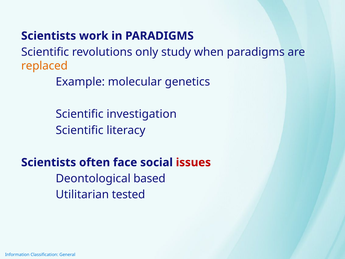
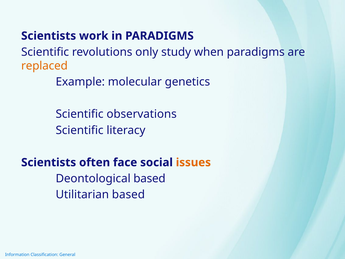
investigation: investigation -> observations (142, 114)
issues colour: red -> orange (193, 162)
Utilitarian tested: tested -> based (128, 194)
